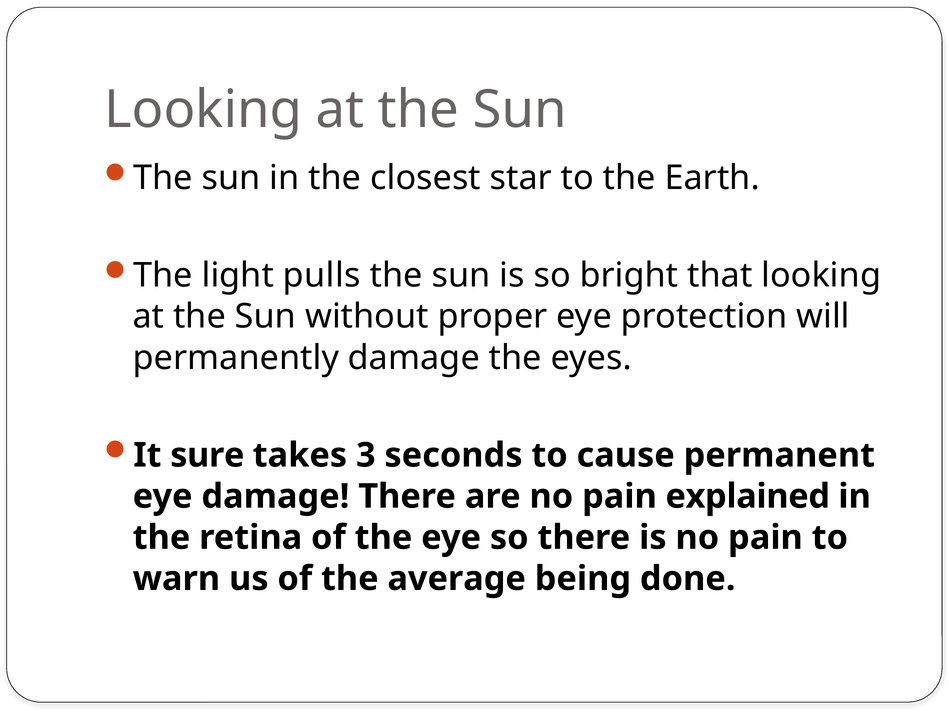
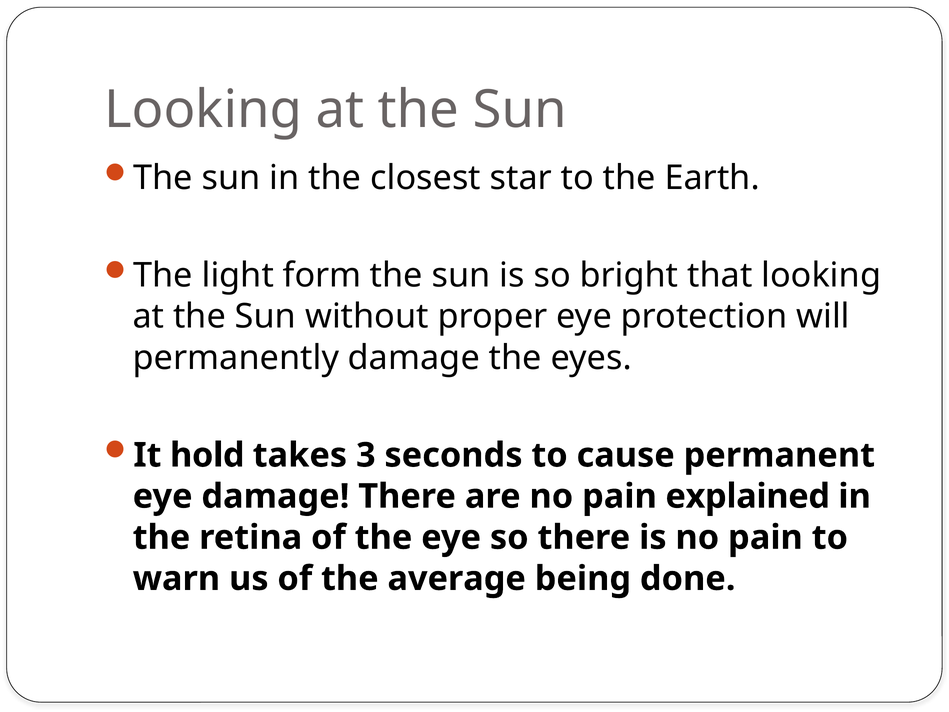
pulls: pulls -> form (322, 275)
sure: sure -> hold (207, 455)
